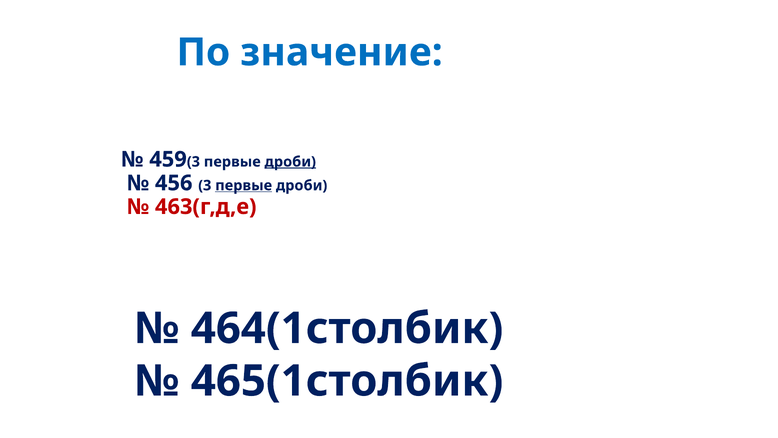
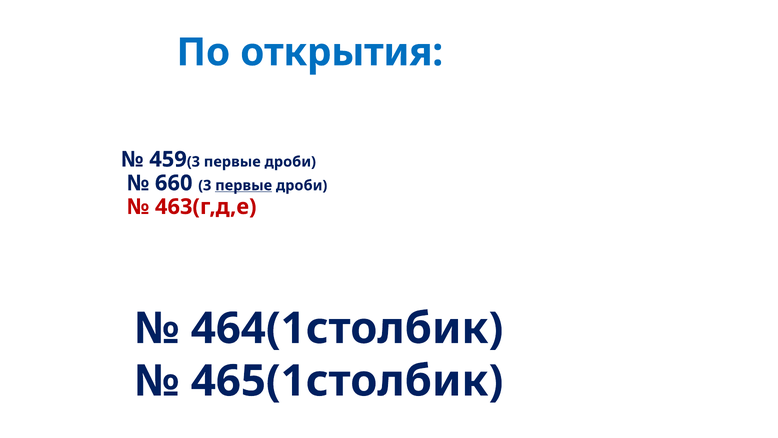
значение: значение -> открытия (342, 52)
дроби underline: present -> none (290, 162)
456: 456 -> 660 (174, 183)
